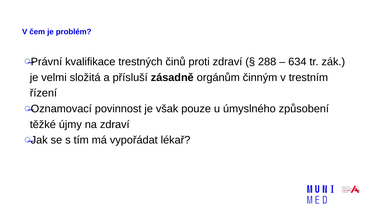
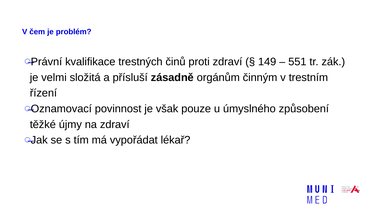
288: 288 -> 149 (267, 62)
634: 634 -> 551 (297, 62)
